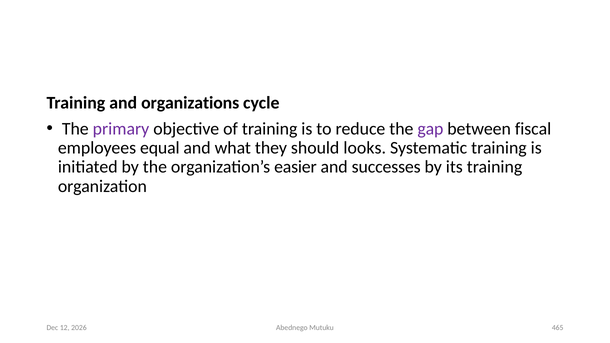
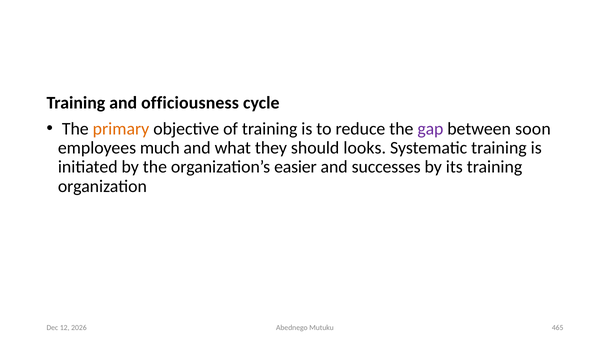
organizations: organizations -> officiousness (190, 103)
primary colour: purple -> orange (121, 129)
fiscal: fiscal -> soon (533, 129)
equal: equal -> much (160, 148)
